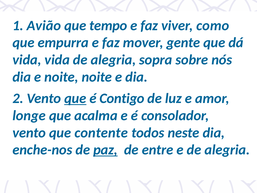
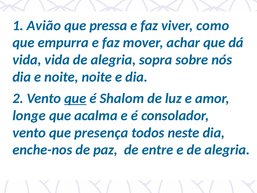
tempo: tempo -> pressa (108, 25)
gente: gente -> achar (183, 43)
Contigo: Contigo -> Shalom (122, 98)
contente: contente -> presença (101, 133)
paz underline: present -> none (105, 150)
